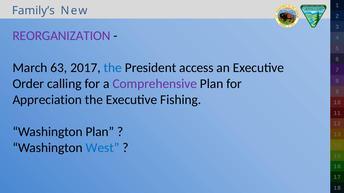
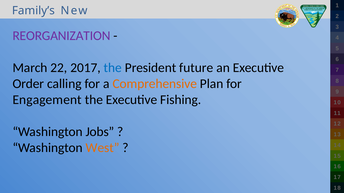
63: 63 -> 22 (59, 68)
access: access -> future (196, 68)
Comprehensive colour: purple -> orange (155, 84)
Appreciation: Appreciation -> Engagement (47, 100)
Washington Plan: Plan -> Jobs (100, 132)
West colour: blue -> orange (103, 148)
